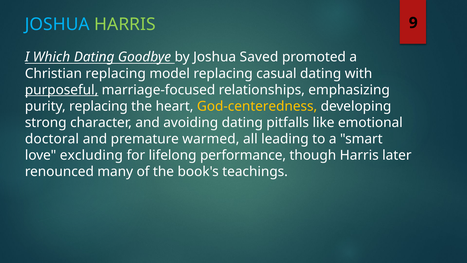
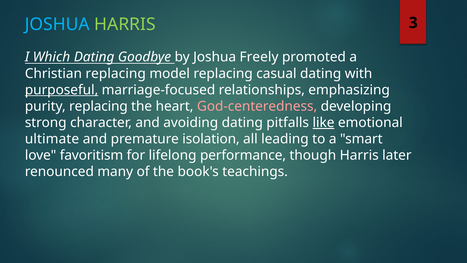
9: 9 -> 3 (413, 23)
Saved: Saved -> Freely (259, 57)
God-centeredness colour: yellow -> pink (257, 106)
like underline: none -> present (323, 122)
doctoral: doctoral -> ultimate (52, 139)
warmed: warmed -> isolation (211, 139)
excluding: excluding -> favoritism (91, 155)
